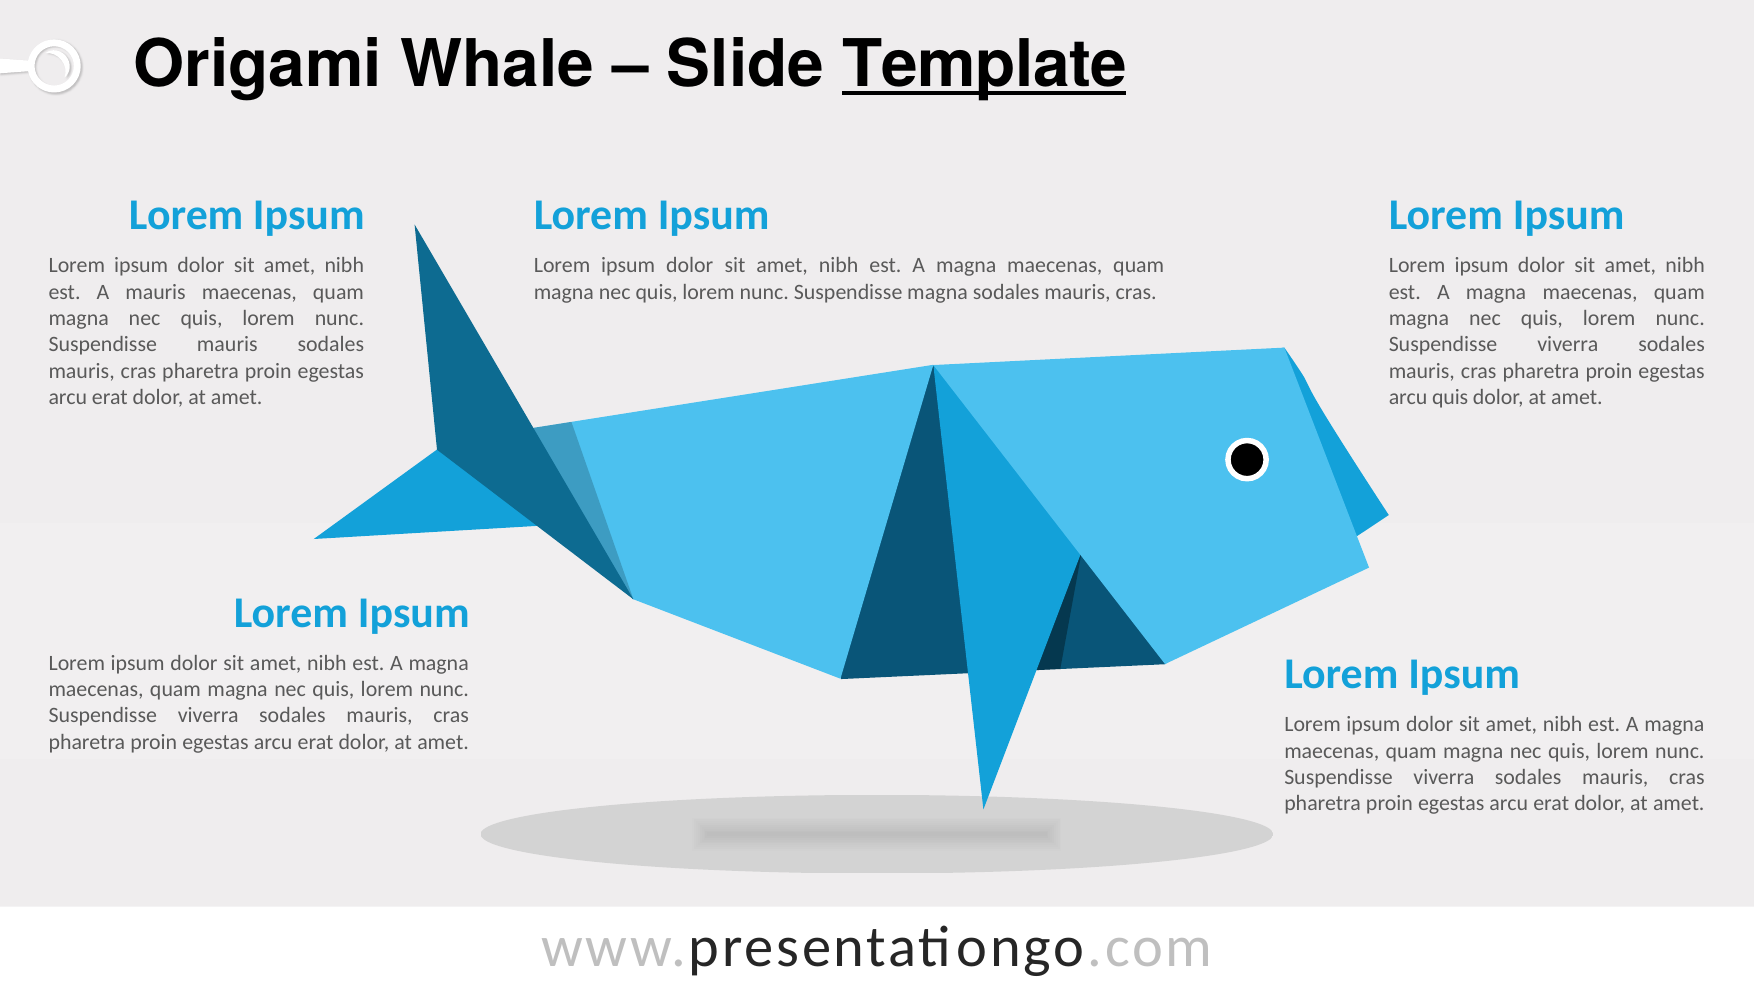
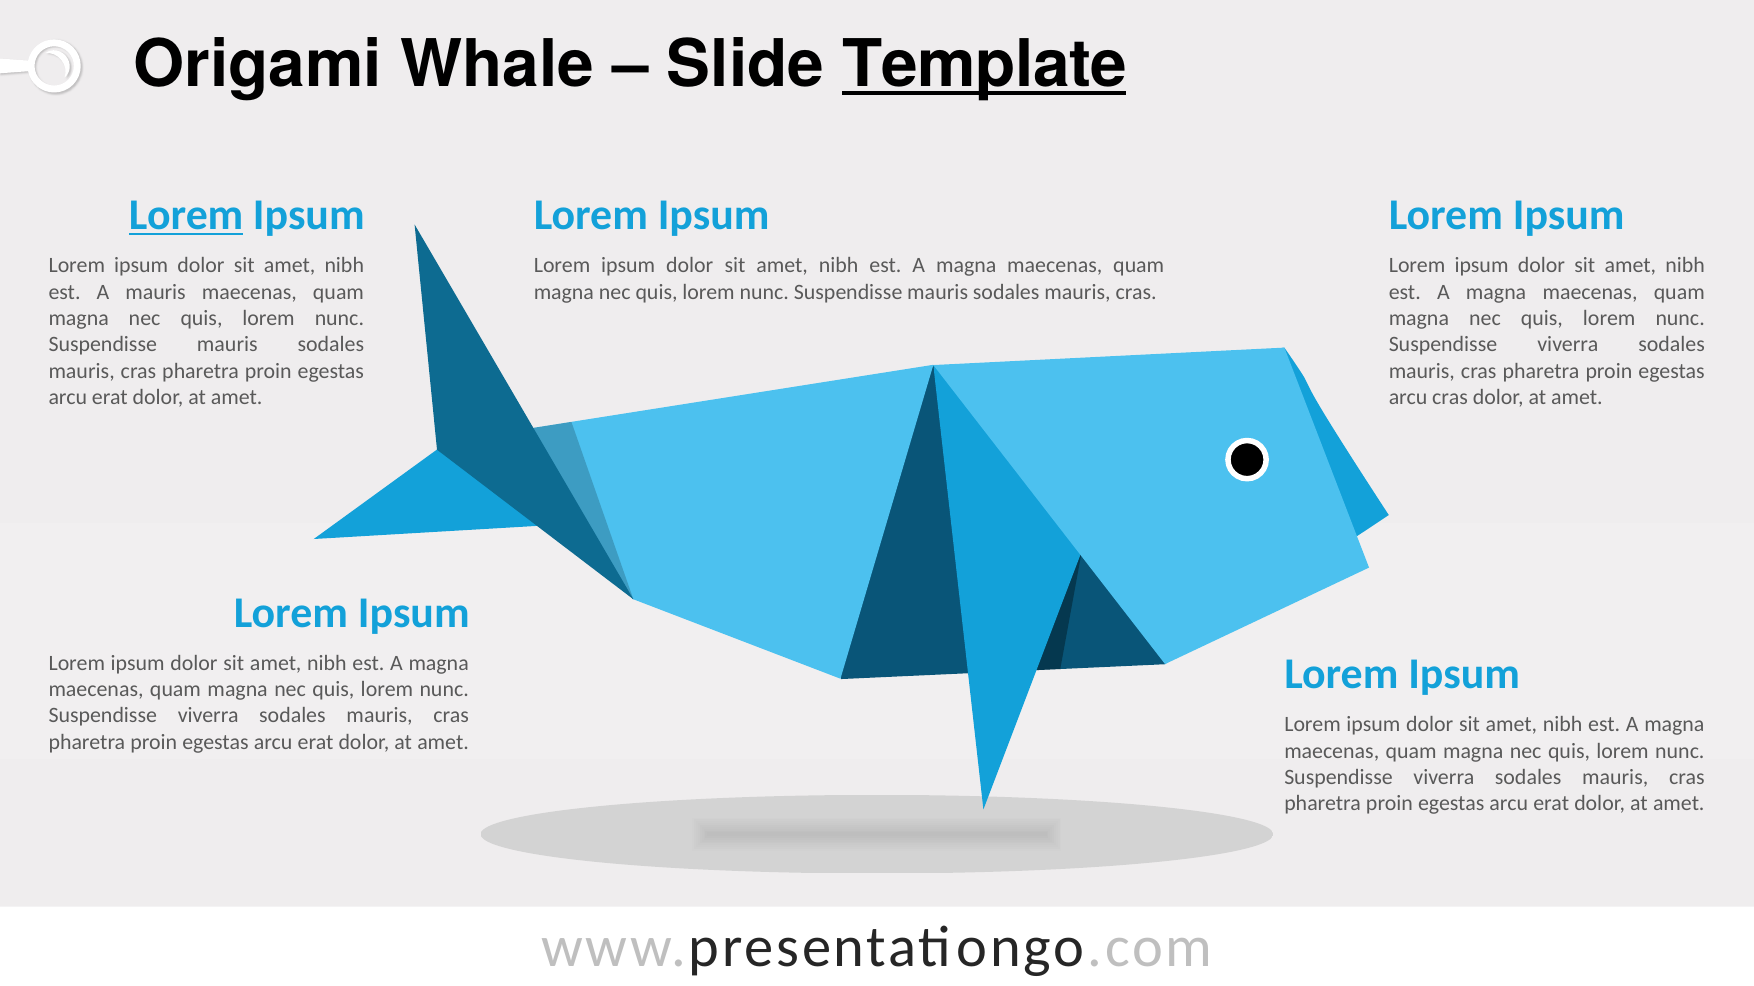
Lorem underline: none -> present (186, 215)
magna: magna -> mauris (938, 292)
arcu quis: quis -> cras (1450, 397)
